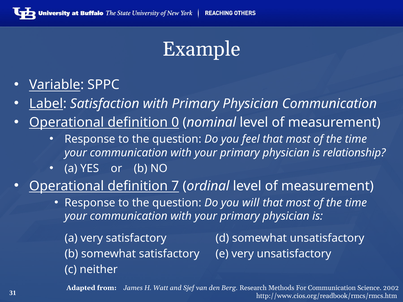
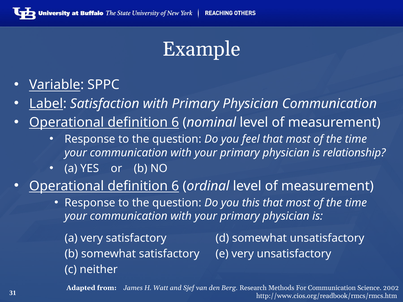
0: 0 -> 6 (175, 122)
7: 7 -> 6 (175, 186)
will: will -> this (251, 203)
